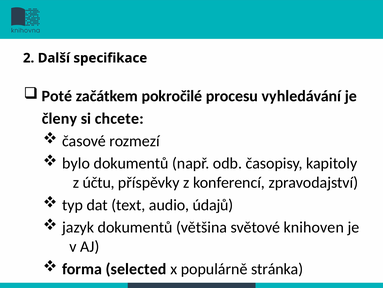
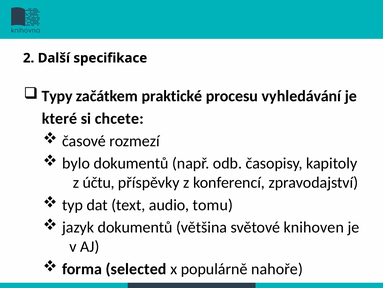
Poté: Poté -> Typy (57, 96)
pokročilé: pokročilé -> praktické (172, 96)
členy: členy -> které (59, 118)
údajů: údajů -> tomu (213, 204)
stránka: stránka -> nahoře (277, 268)
